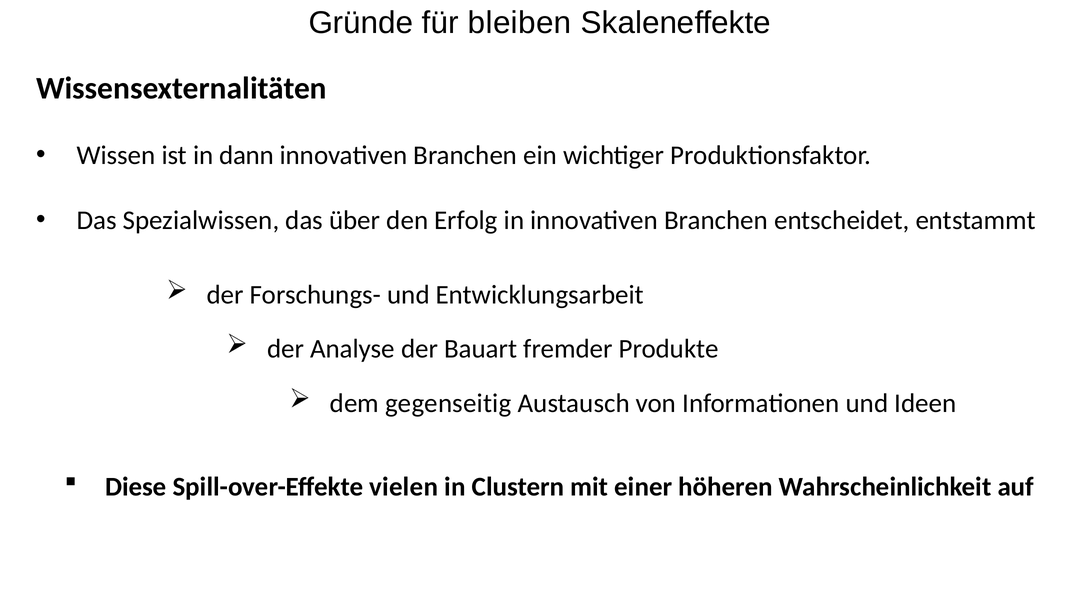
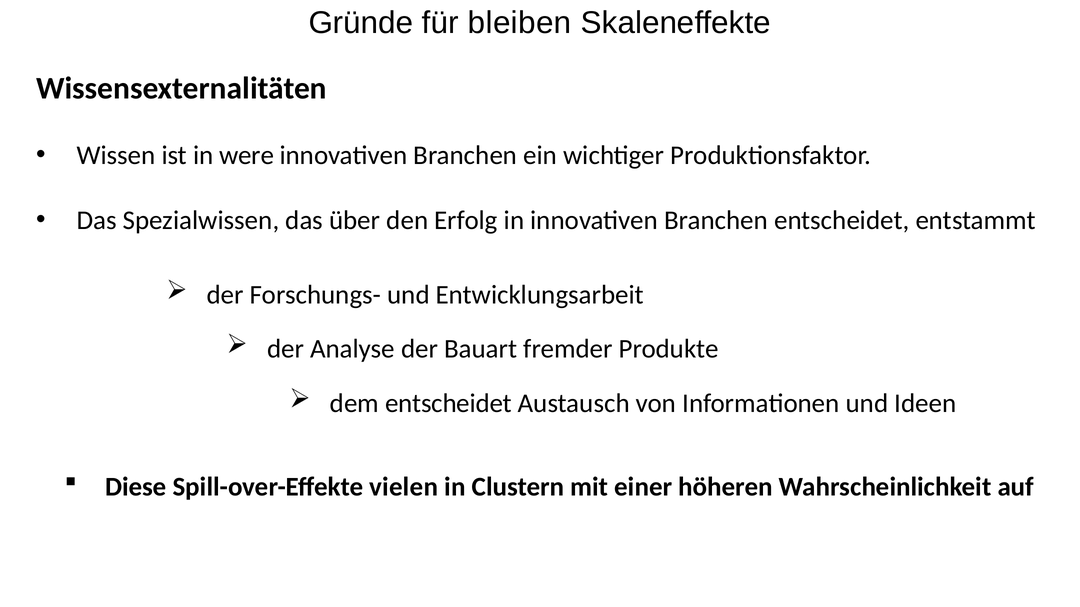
dann: dann -> were (247, 156)
dem gegenseitig: gegenseitig -> entscheidet (448, 404)
